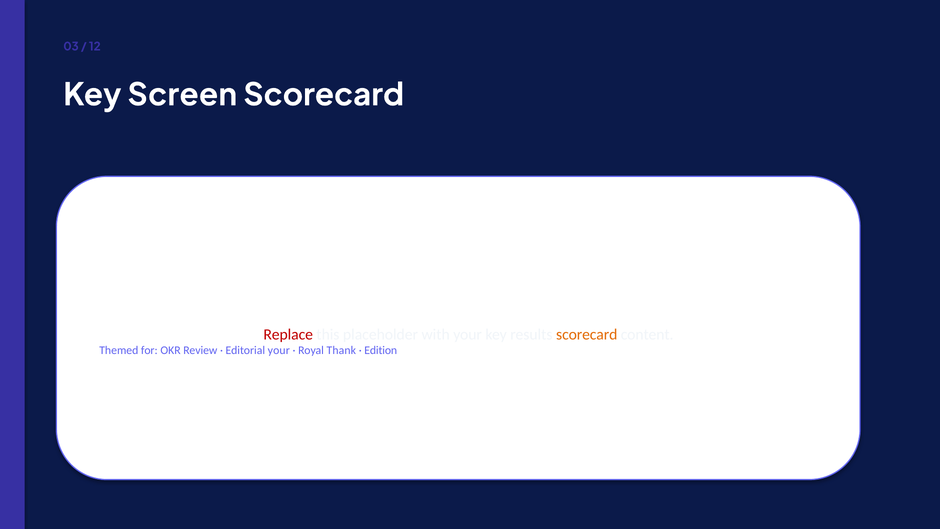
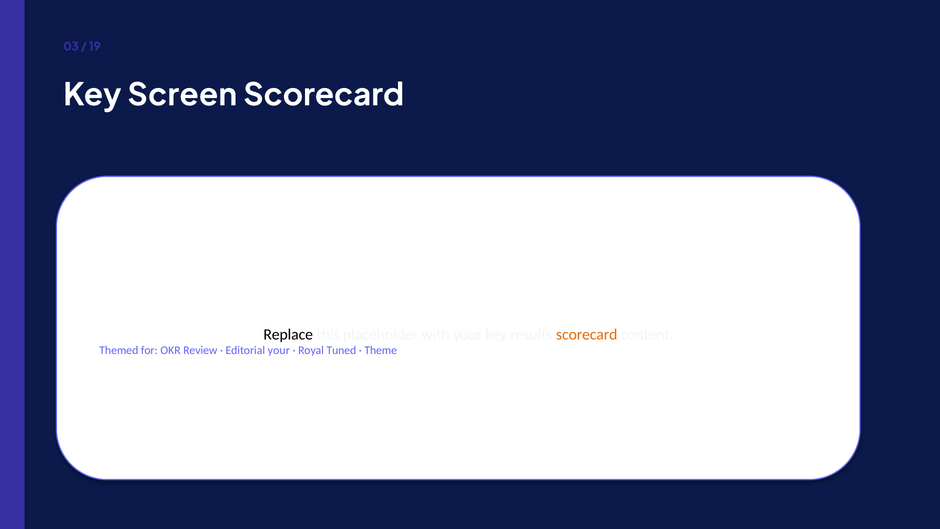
12: 12 -> 19 (95, 47)
Replace colour: red -> black (288, 334)
Thank: Thank -> Tuned (341, 350)
Edition: Edition -> Theme (381, 350)
